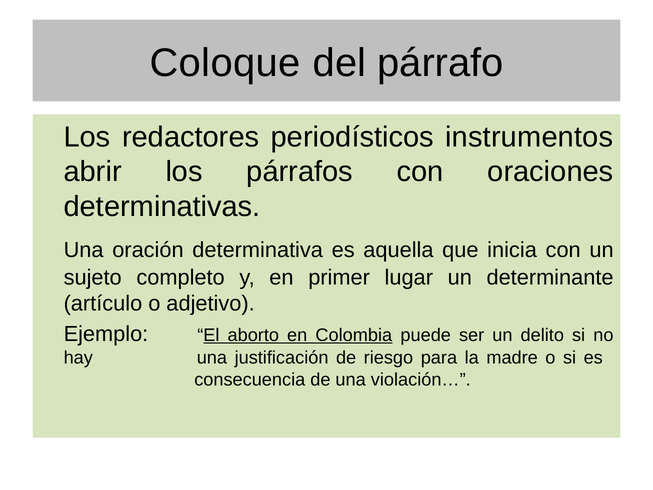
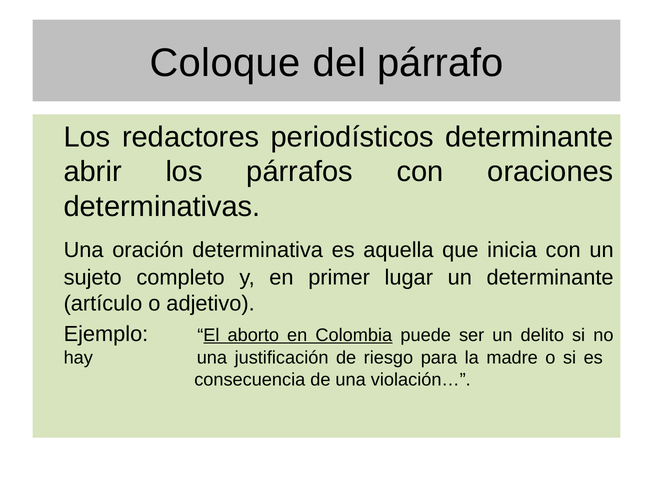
periodísticos instrumentos: instrumentos -> determinante (529, 137)
